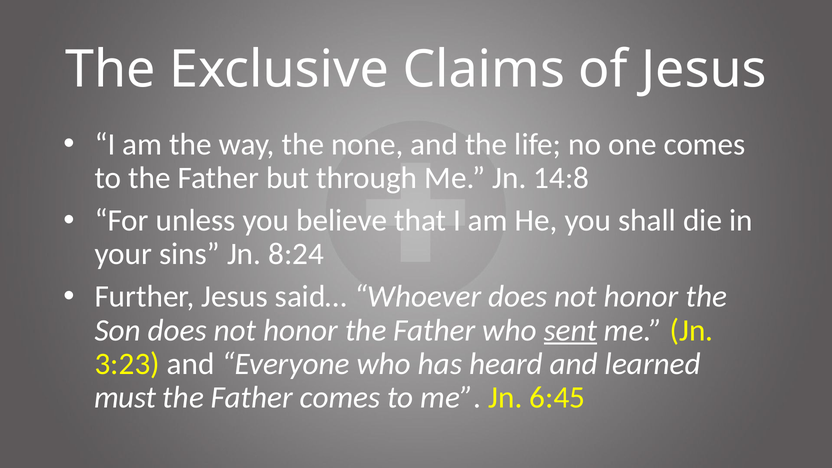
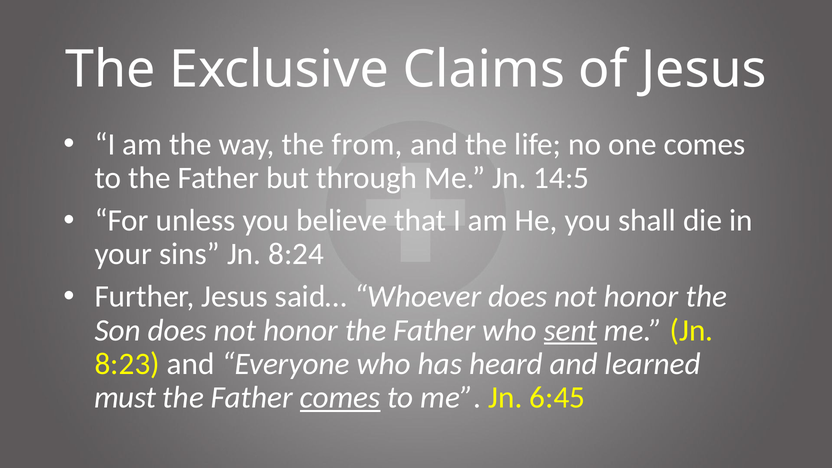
none: none -> from (367, 144)
14:8: 14:8 -> 14:5 (561, 178)
3:23: 3:23 -> 8:23 (127, 364)
comes underline: none -> present (340, 398)
